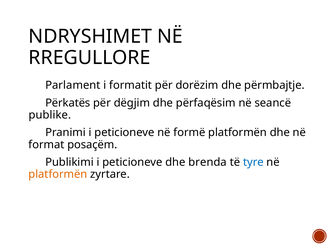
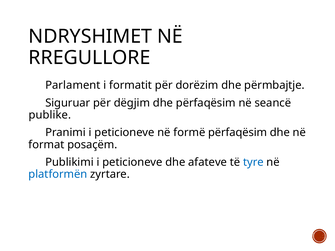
Përkatës: Përkatës -> Siguruar (68, 103)
formë platformën: platformën -> përfaqësim (238, 133)
brenda: brenda -> afateve (208, 162)
platformën colour: orange -> blue (58, 174)
